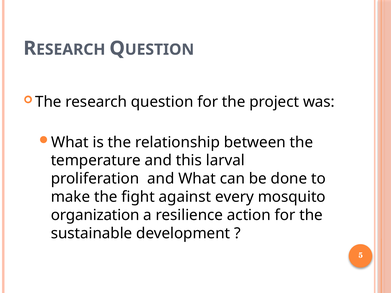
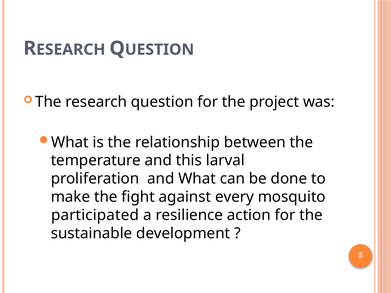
organization: organization -> participated (95, 215)
